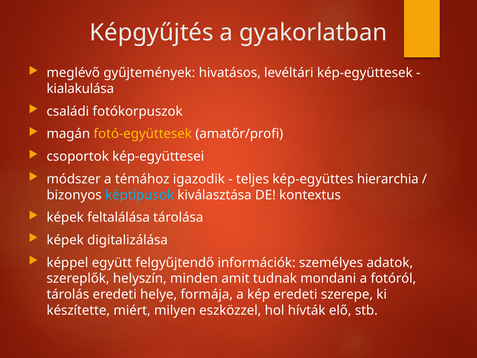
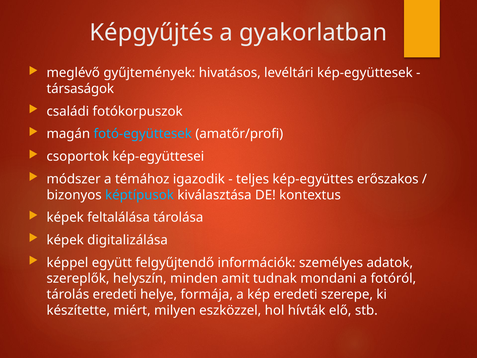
kialakulása: kialakulása -> társaságok (80, 89)
fotó-együttesek colour: yellow -> light blue (143, 134)
hierarchia: hierarchia -> erőszakos (388, 179)
